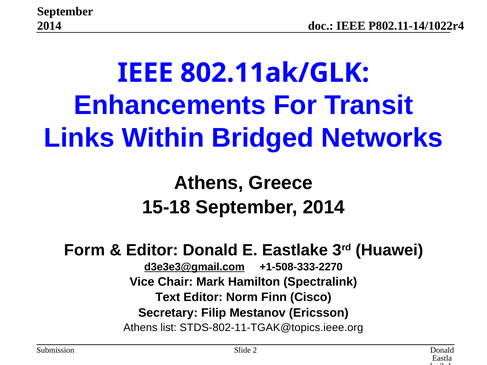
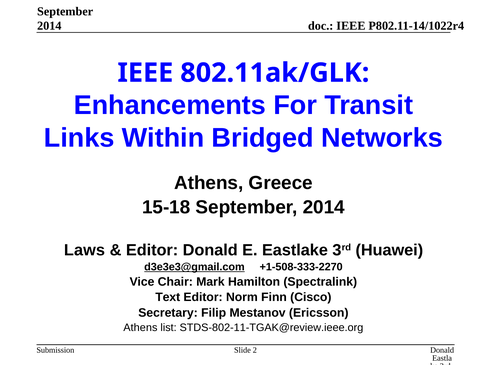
Form: Form -> Laws (84, 250)
STDS-802-11-TGAK@topics.ieee.org: STDS-802-11-TGAK@topics.ieee.org -> STDS-802-11-TGAK@review.ieee.org (271, 328)
